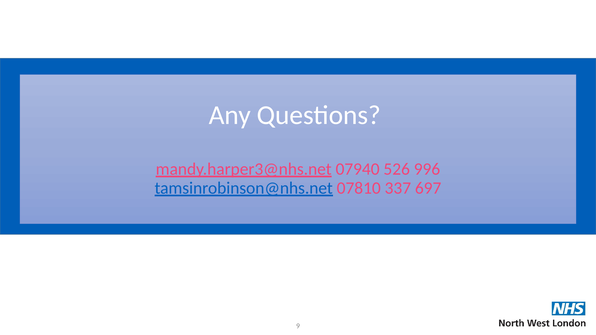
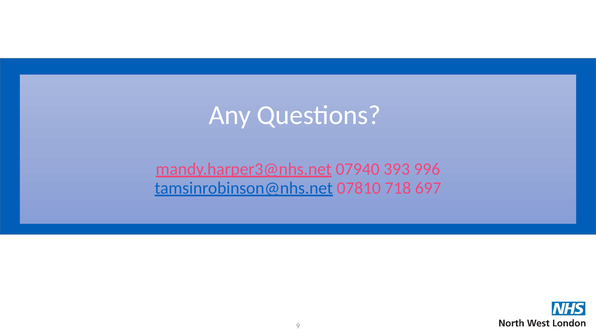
526: 526 -> 393 (397, 169)
337: 337 -> 718 (398, 188)
